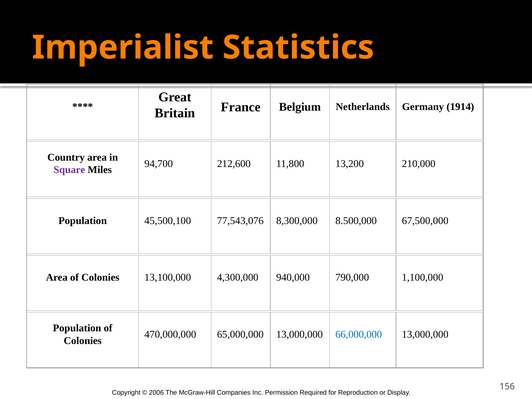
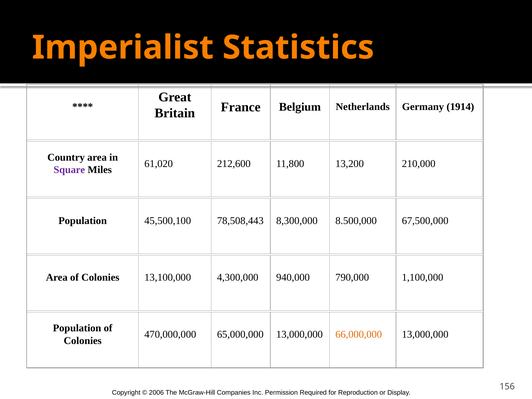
94,700: 94,700 -> 61,020 (159, 164)
77,543,076: 77,543,076 -> 78,508,443 (240, 221)
66,000,000 colour: blue -> orange (359, 334)
